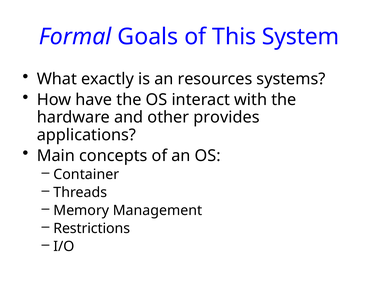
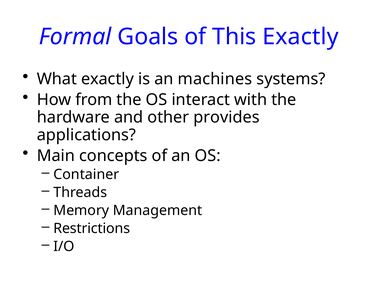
This System: System -> Exactly (300, 37)
resources: resources -> machines (215, 79)
have: have -> from (94, 100)
